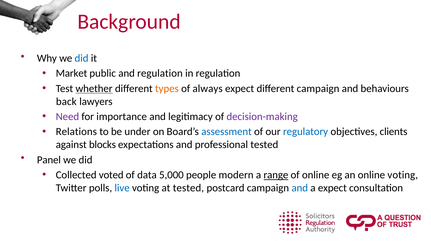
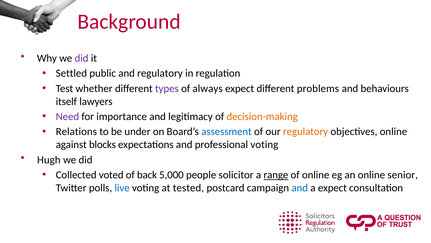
did colour: blue -> purple (82, 58)
Market: Market -> Settled (71, 73)
and regulation: regulation -> regulatory (160, 73)
whether underline: present -> none (94, 88)
types colour: orange -> purple (167, 88)
different campaign: campaign -> problems (318, 88)
back: back -> itself (66, 101)
decision-making colour: purple -> orange (262, 116)
regulatory colour: blue -> orange (306, 131)
objectives clients: clients -> online (394, 131)
professional tested: tested -> voting (264, 144)
Panel: Panel -> Hugh (49, 159)
data: data -> back (147, 175)
modern: modern -> solicitor (236, 175)
online voting: voting -> senior (403, 175)
